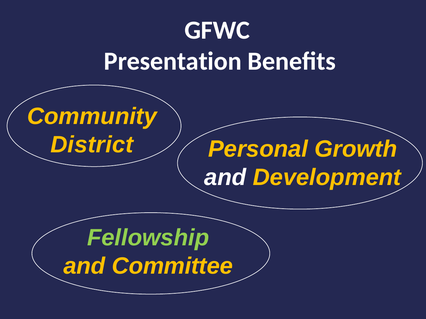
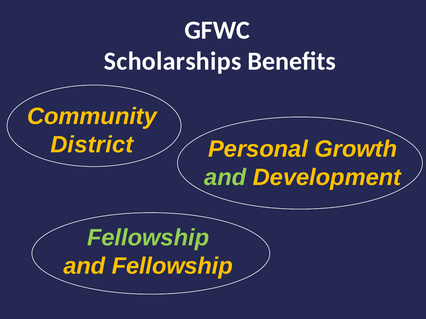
Presentation: Presentation -> Scholarships (173, 61)
and colour: white -> light green (225, 178)
and Committee: Committee -> Fellowship (172, 266)
